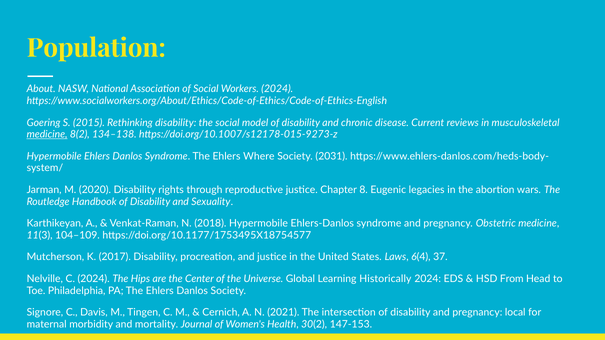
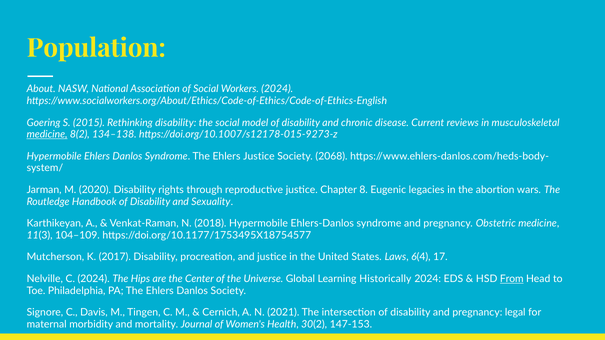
Ehlers Where: Where -> Justice (259, 156)
2031: 2031 -> 2068 (332, 156)
37: 37 -> 17 (440, 257)
From underline: none -> present (512, 279)
local: local -> legal (515, 313)
